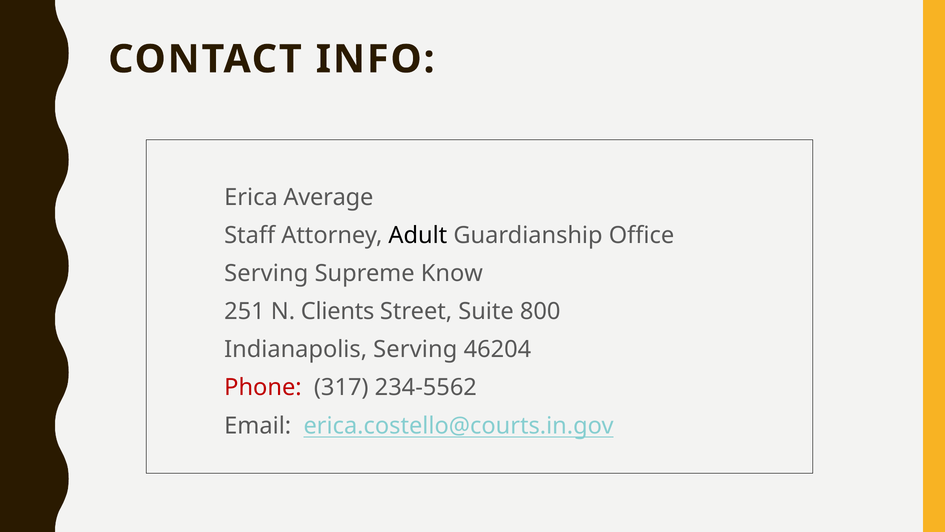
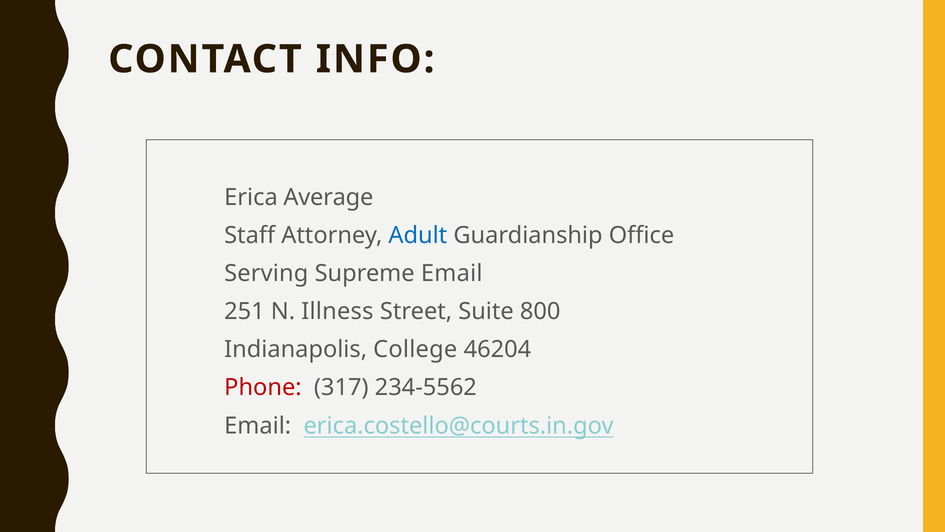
Adult colour: black -> blue (418, 235)
Supreme Know: Know -> Email (452, 273)
Clients: Clients -> Illness (337, 311)
Indianapolis Serving: Serving -> College (415, 349)
